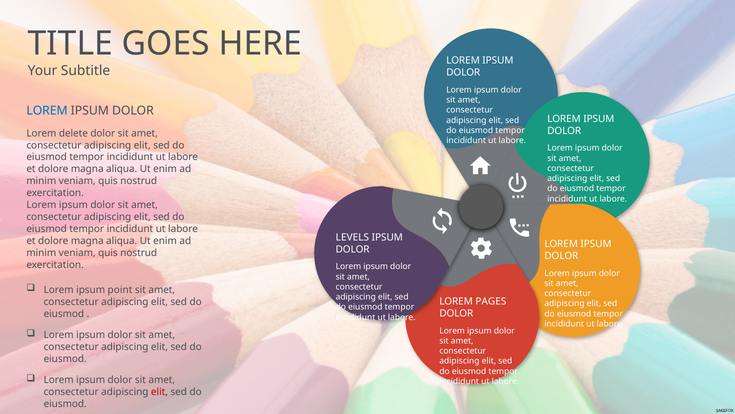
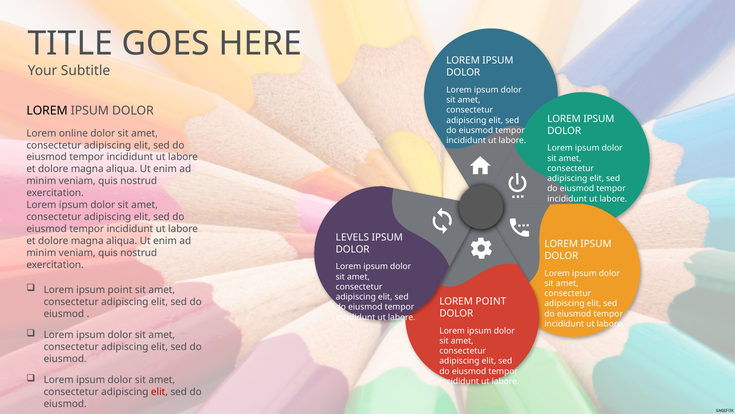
LOREM colour: blue -> black (47, 111)
delete: delete -> online (73, 133)
LOREM PAGES: PAGES -> POINT (491, 301)
